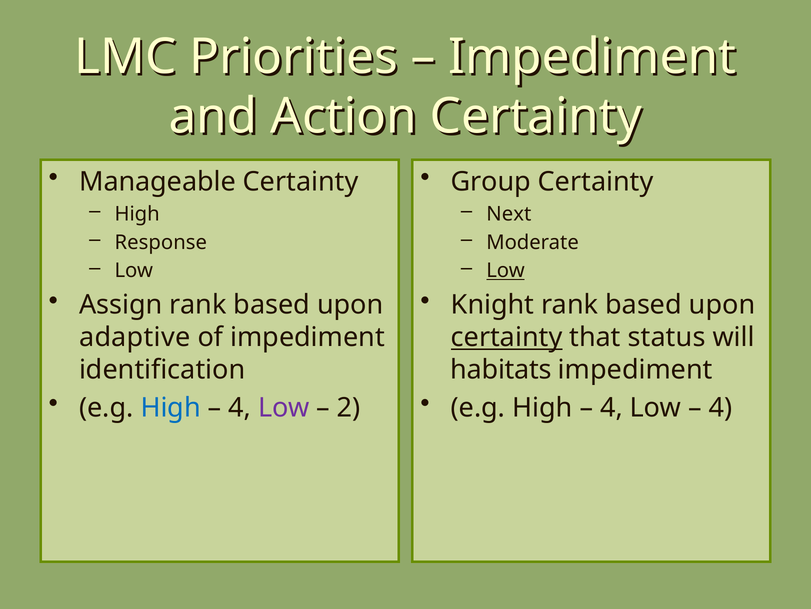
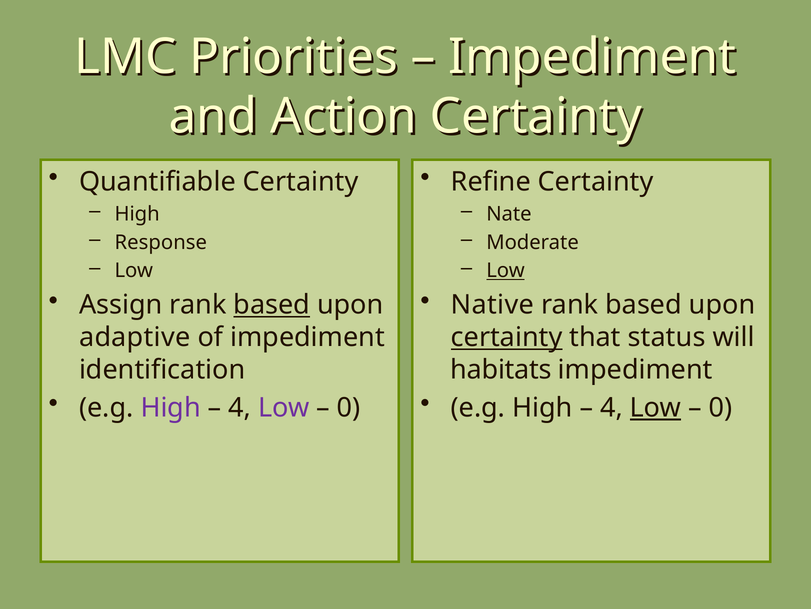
Manageable: Manageable -> Quantifiable (157, 182)
Group: Group -> Refine (491, 182)
Next: Next -> Nate (509, 214)
based underline: none -> present (272, 305)
Knight: Knight -> Native (492, 305)
High colour: blue -> purple (171, 407)
2: 2 -> 0 (349, 407)
Low underline: none -> present (656, 407)
4: 4 -> 0 (720, 407)
